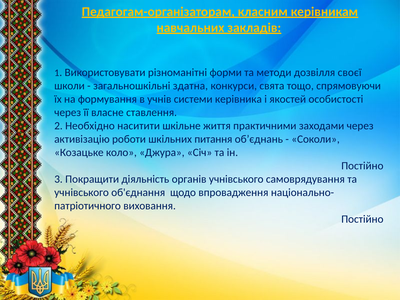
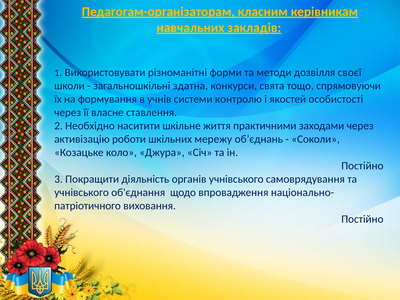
керівника: керівника -> контролю (238, 99)
питання: питання -> мережу (213, 139)
